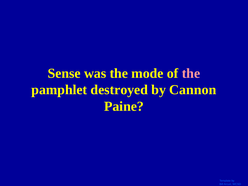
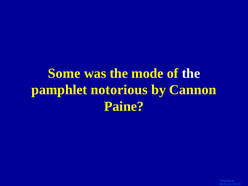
Sense: Sense -> Some (64, 73)
the colour: pink -> white (191, 73)
destroyed: destroyed -> notorious (119, 90)
